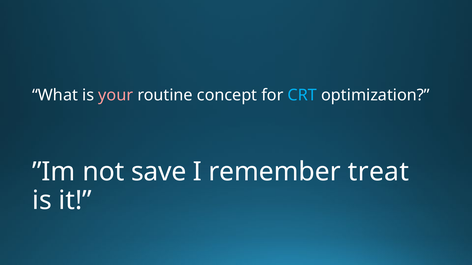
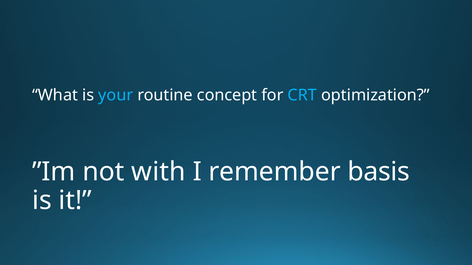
your colour: pink -> light blue (116, 95)
save: save -> with (158, 172)
treat: treat -> basis (379, 172)
